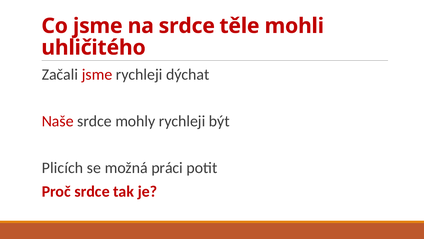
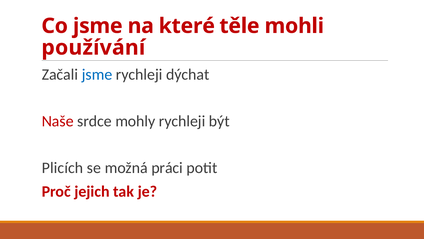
na srdce: srdce -> které (187, 26)
uhličitého: uhličitého -> používání (93, 48)
jsme colour: red -> blue (97, 74)
Proč srdce: srdce -> jejich (92, 191)
